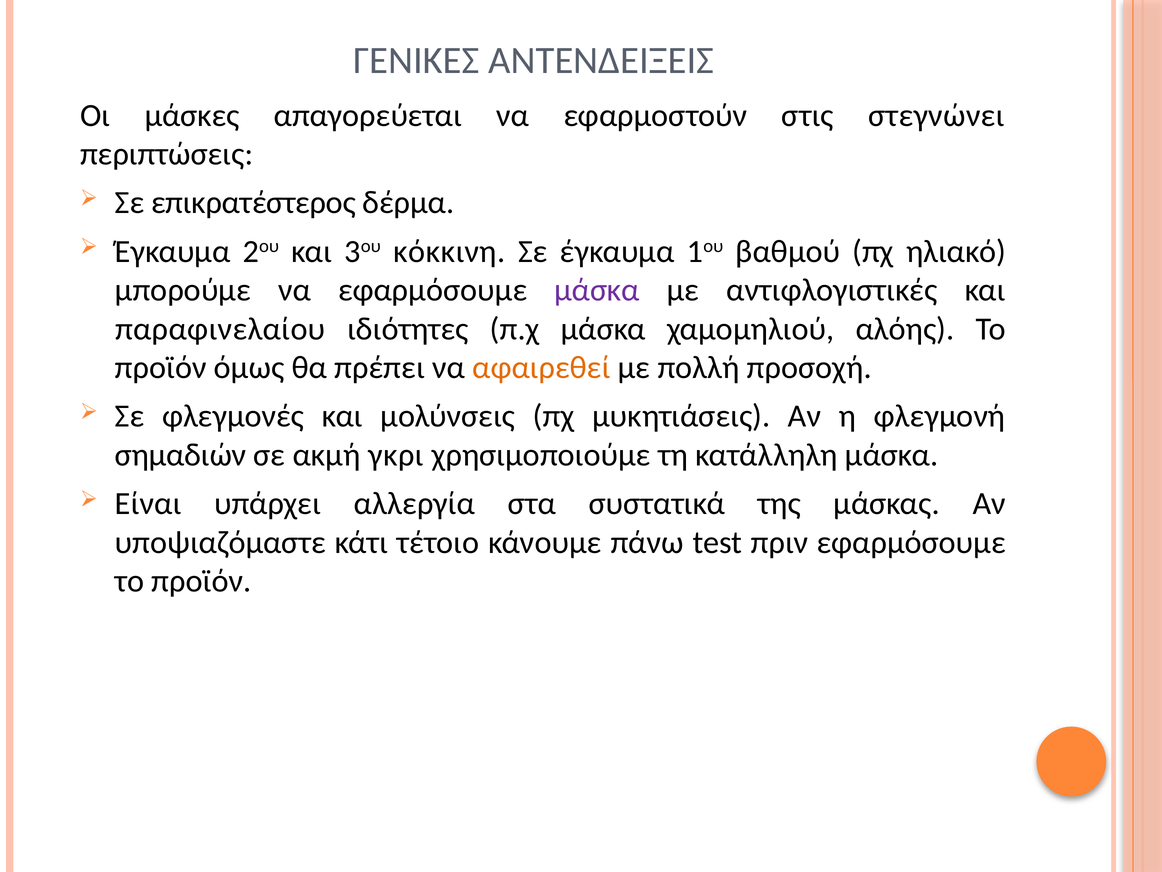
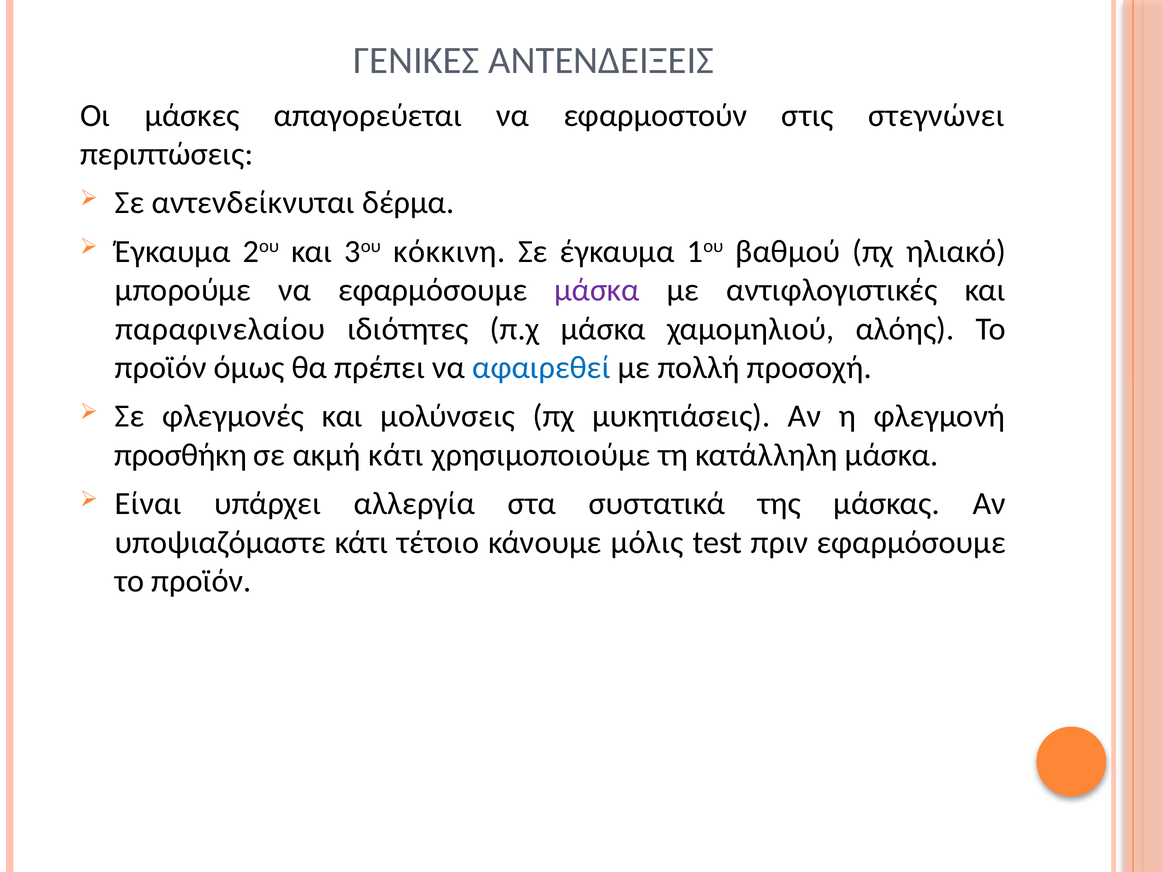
επικρατέστερος: επικρατέστερος -> αντενδείκνυται (253, 203)
αφαιρεθεί colour: orange -> blue (541, 368)
σημαδιών: σημαδιών -> προσθήκη (181, 455)
ακμή γκρι: γκρι -> κάτι (396, 455)
πάνω: πάνω -> μόλις (647, 542)
